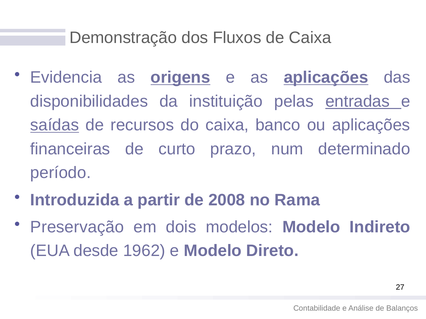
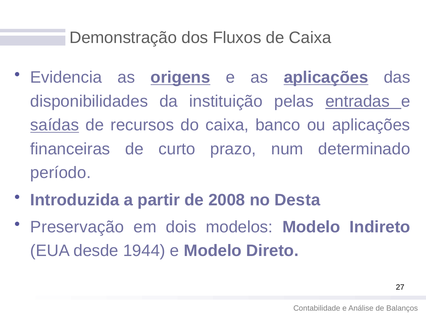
Rama: Rama -> Desta (297, 200)
1962: 1962 -> 1944 (144, 251)
